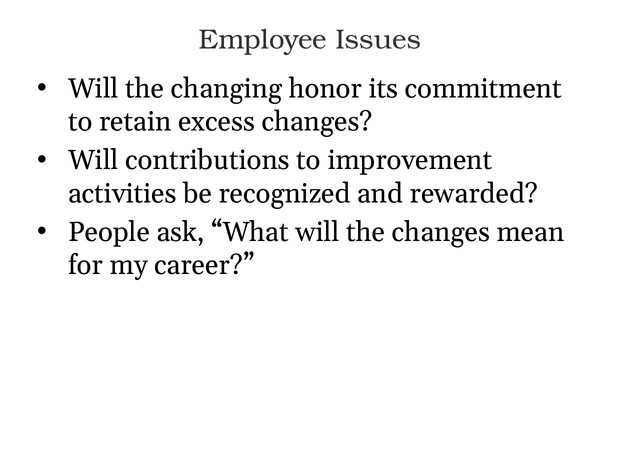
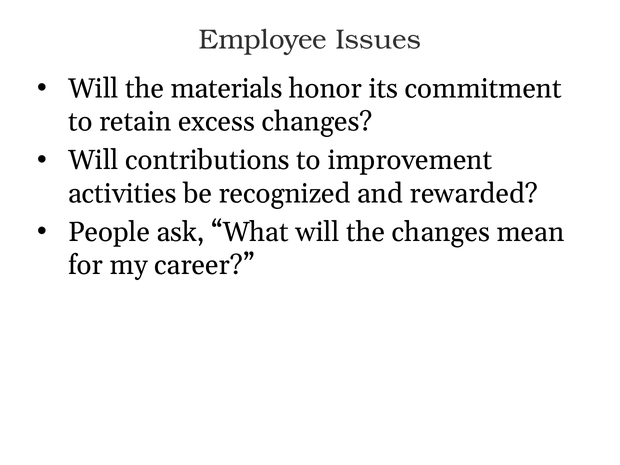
changing: changing -> materials (227, 89)
